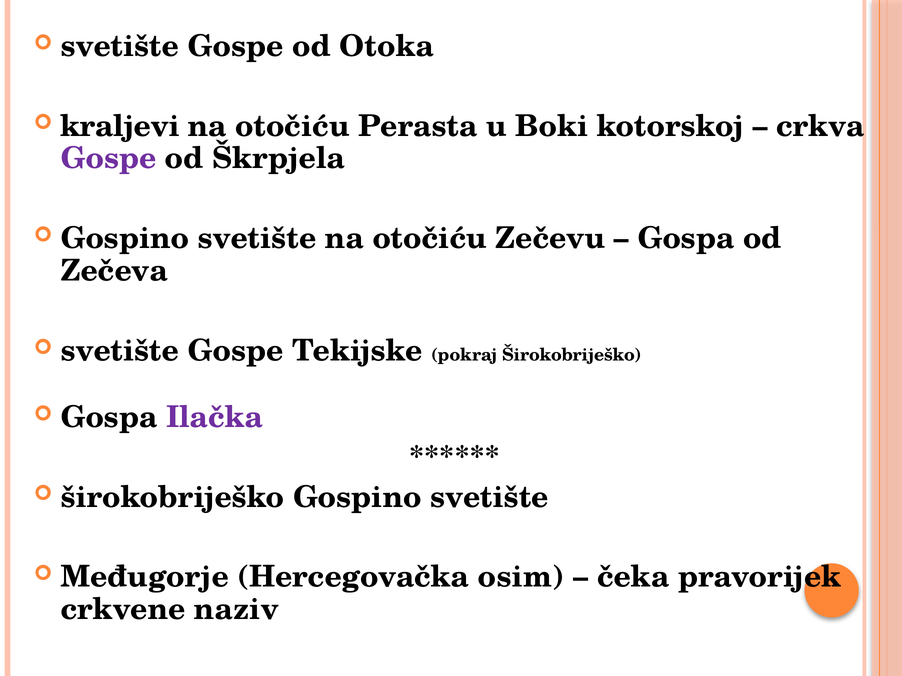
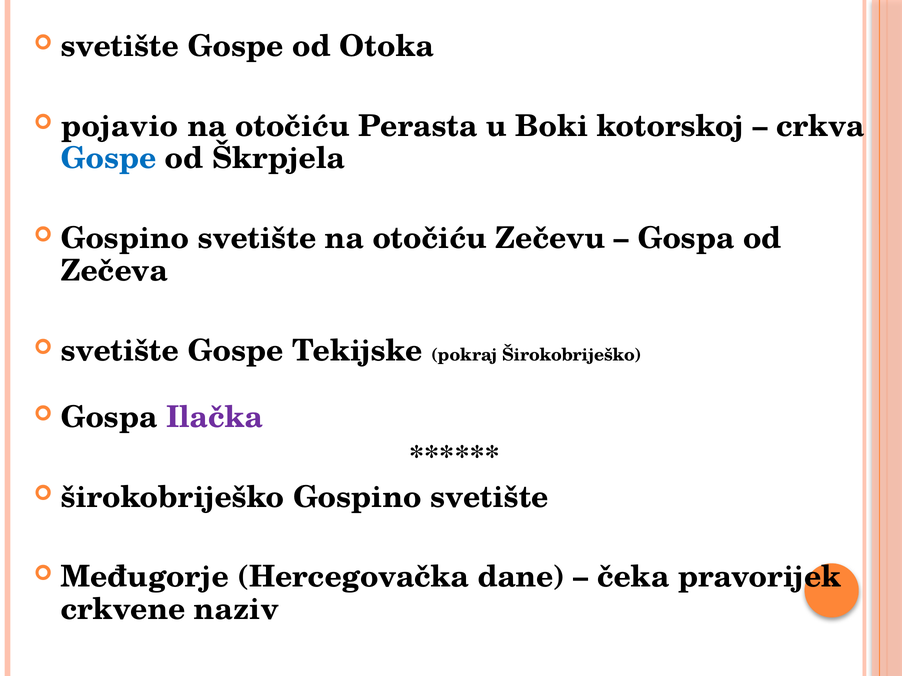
kraljevi: kraljevi -> pojavio (120, 126)
Gospe colour: purple -> blue (109, 159)
osim: osim -> dane (521, 577)
